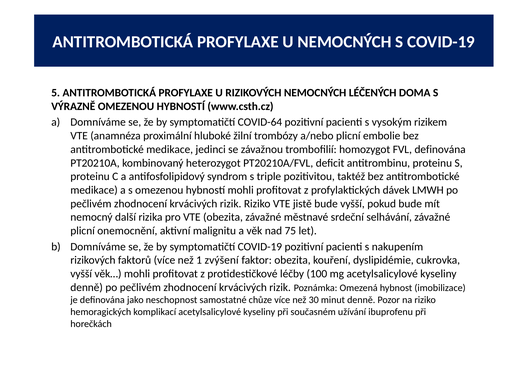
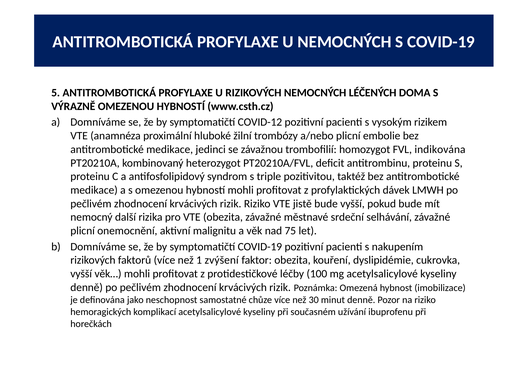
COVID-64: COVID-64 -> COVID-12 (260, 122)
FVL definována: definována -> indikována (440, 150)
